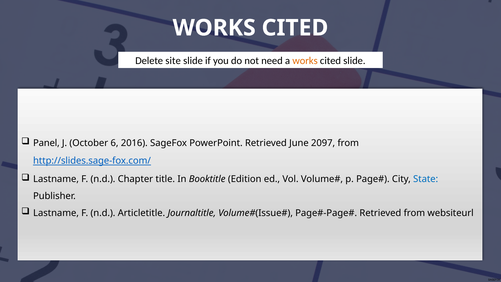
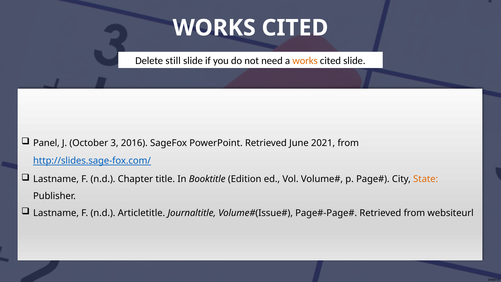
site: site -> still (173, 61)
6: 6 -> 3 (115, 143)
2097: 2097 -> 2021 (323, 143)
State colour: blue -> orange (426, 179)
